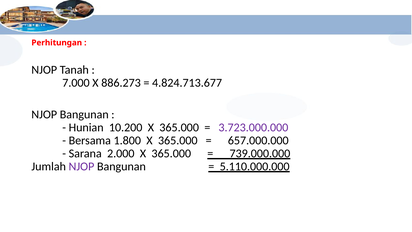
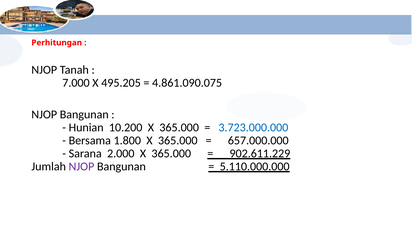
886.273: 886.273 -> 495.205 (121, 83)
4.824.713.677: 4.824.713.677 -> 4.861.090.075 (187, 83)
3.723.000.000 colour: purple -> blue (253, 127)
739.000.000: 739.000.000 -> 902.611.229 (260, 153)
